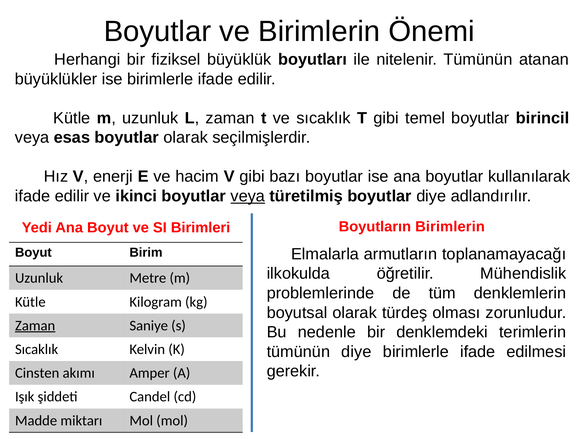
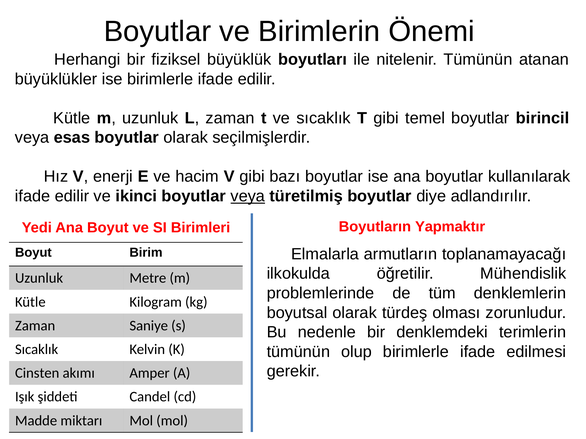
Boyutların Birimlerin: Birimlerin -> Yapmaktır (450, 227)
Zaman underline: present -> none (35, 326)
tümünün diye: diye -> olup (357, 352)
